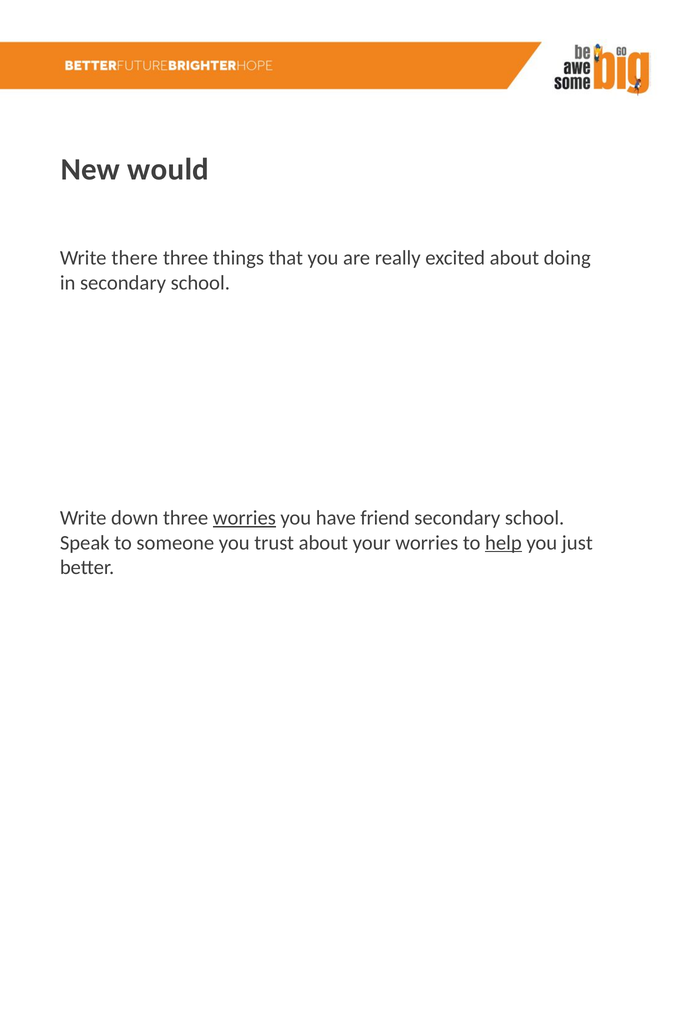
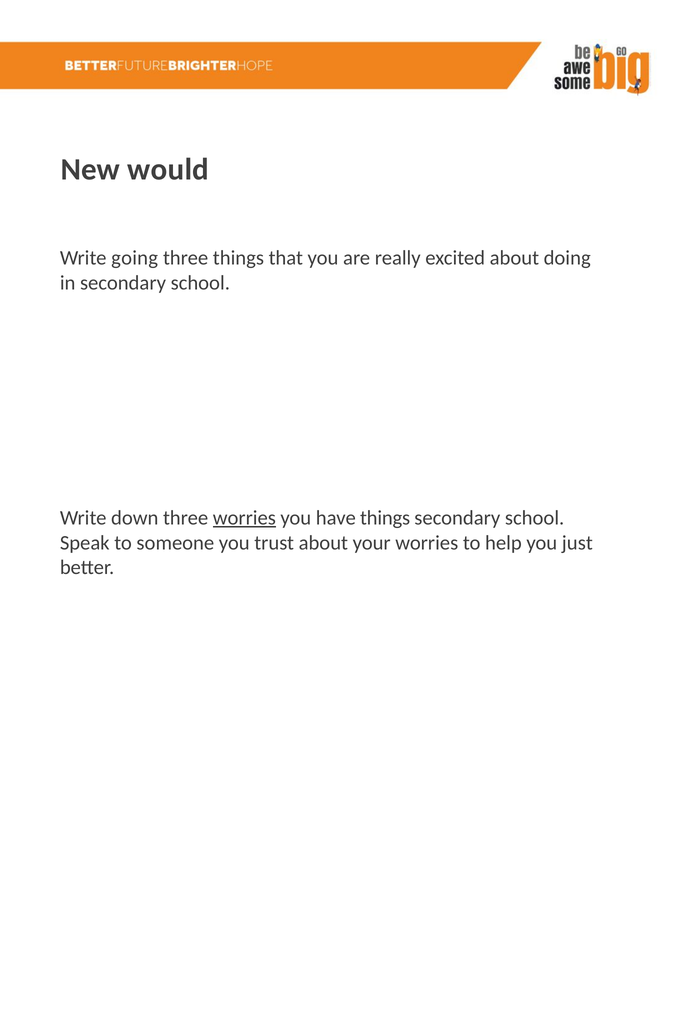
there: there -> going (135, 258)
have friend: friend -> things (385, 518)
help underline: present -> none (503, 543)
